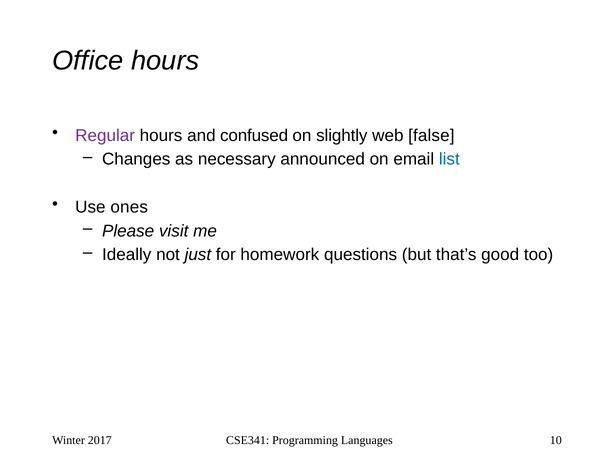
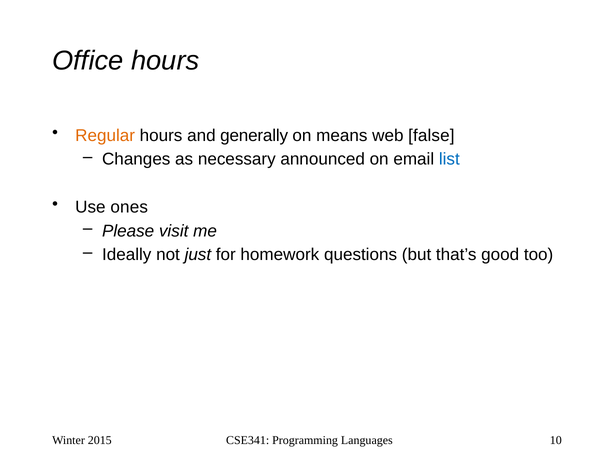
Regular colour: purple -> orange (105, 136)
confused: confused -> generally (254, 136)
slightly: slightly -> means (342, 136)
2017: 2017 -> 2015 (100, 441)
